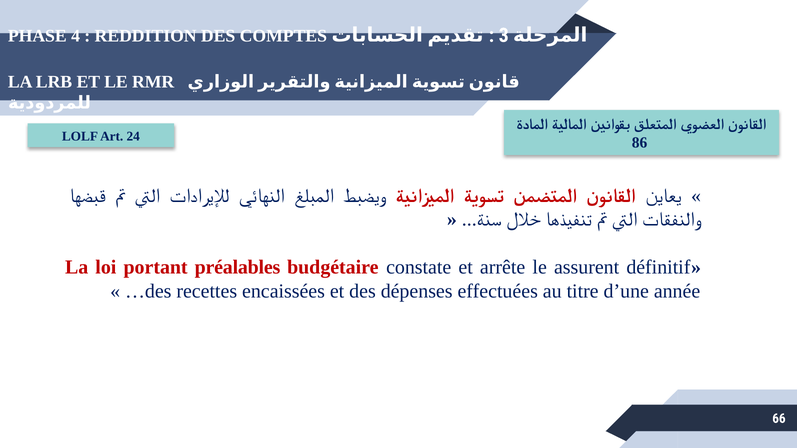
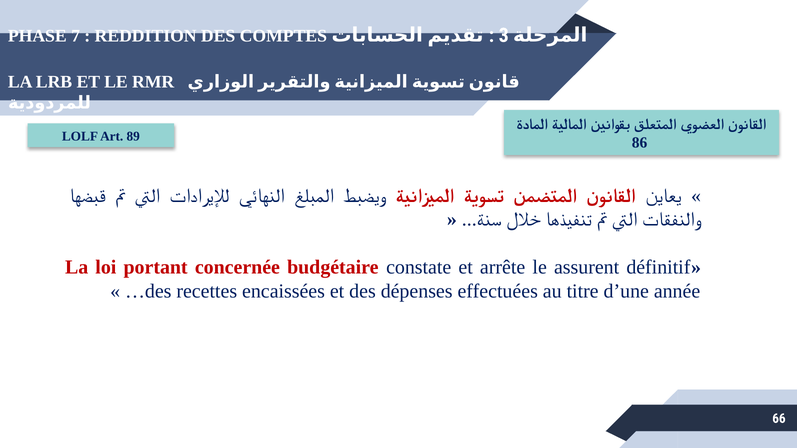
4: 4 -> 7 (76, 36)
24: 24 -> 89 (133, 136)
préalables: préalables -> concernée (237, 267)
